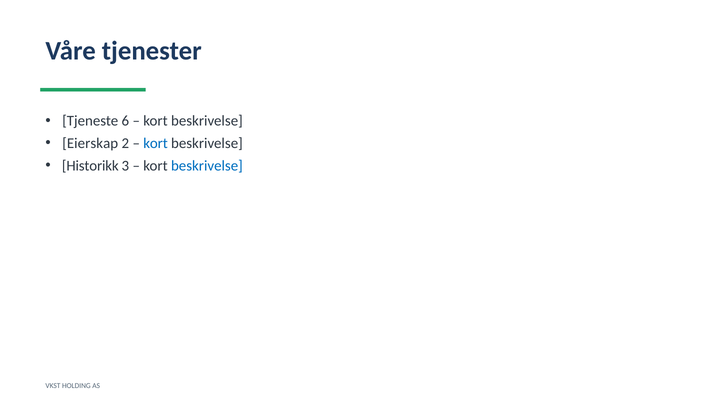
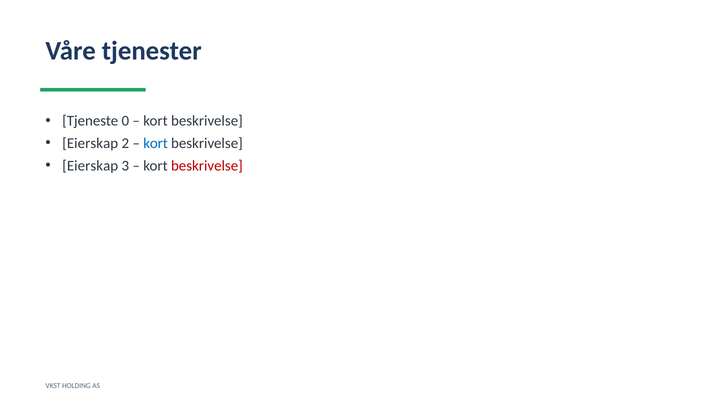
6: 6 -> 0 (125, 121)
Historikk: Historikk -> Eierskap (90, 166)
beskrivelse colour: blue -> red (207, 166)
